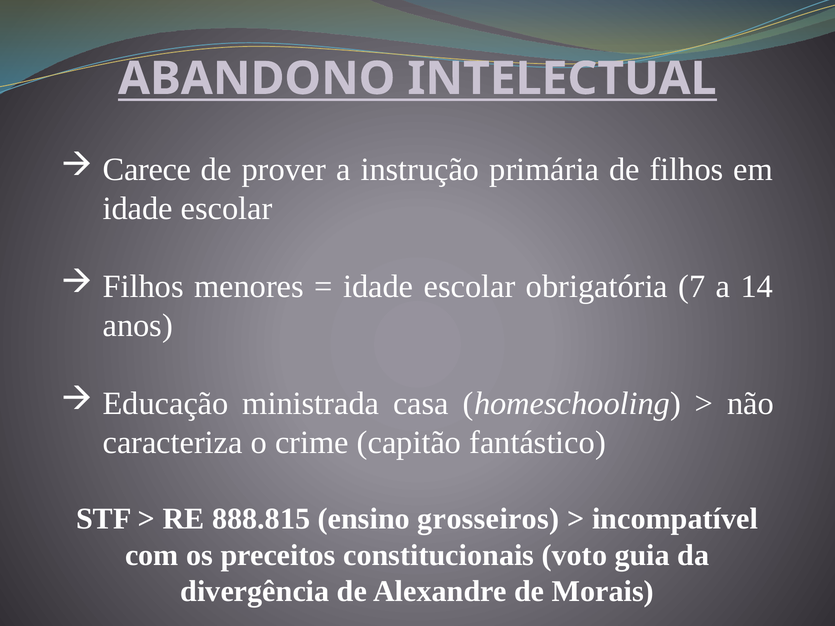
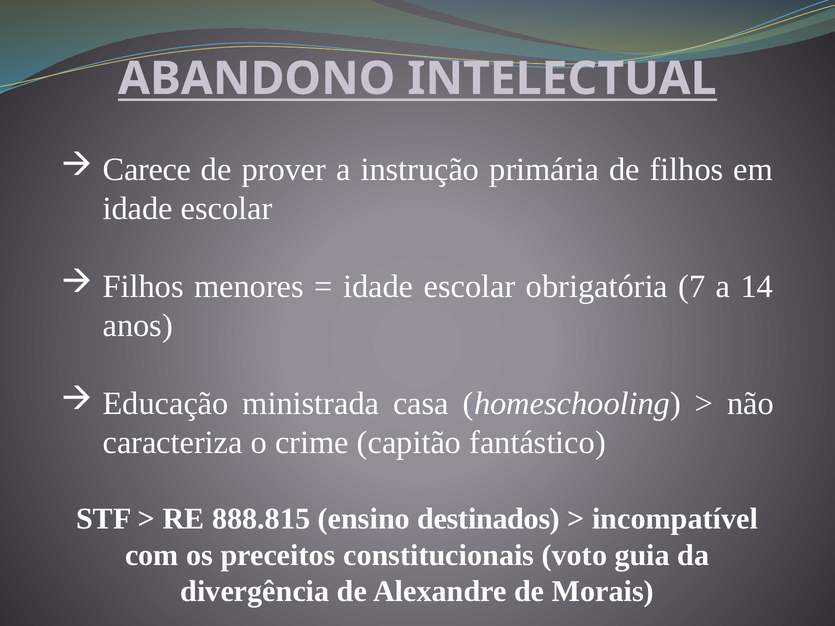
grosseiros: grosseiros -> destinados (489, 519)
